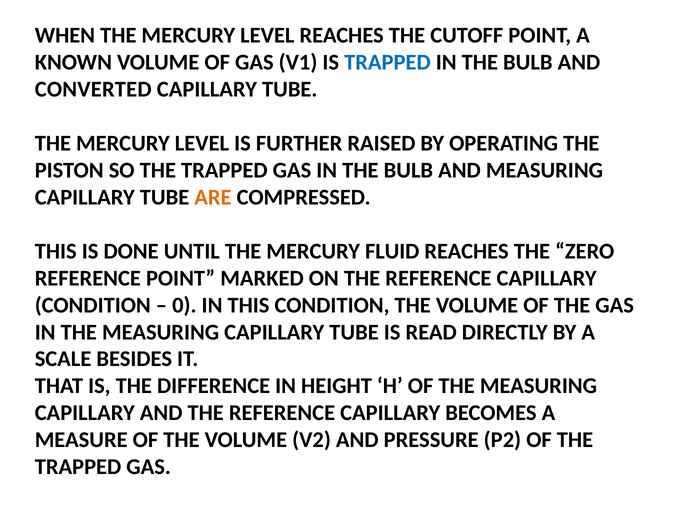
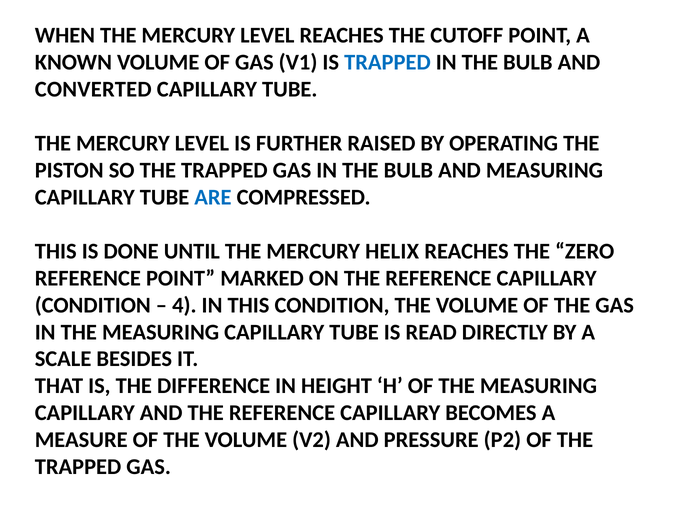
ARE colour: orange -> blue (213, 197)
FLUID: FLUID -> HELIX (392, 251)
0: 0 -> 4 (184, 305)
